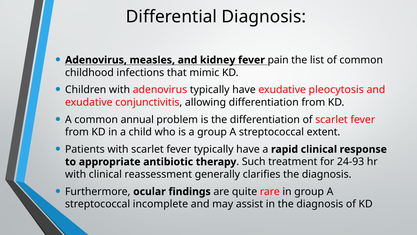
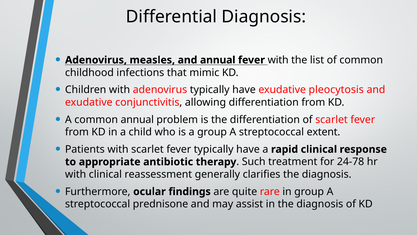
and kidney: kidney -> annual (218, 60)
fever pain: pain -> with (278, 60)
24-93: 24-93 -> 24-78 (351, 162)
incomplete: incomplete -> prednisone (160, 204)
